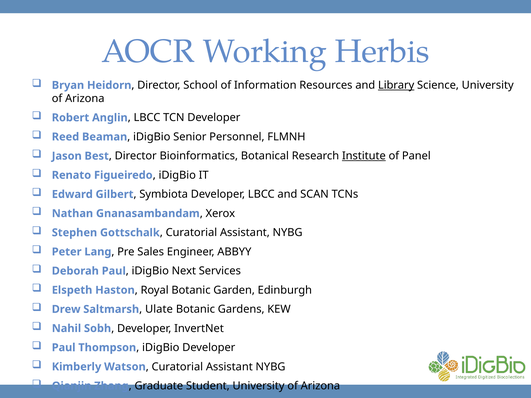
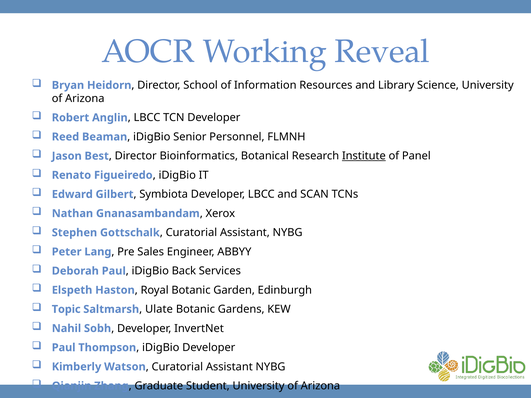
Herbis: Herbis -> Reveal (382, 51)
Library underline: present -> none (396, 85)
Next: Next -> Back (184, 271)
Drew: Drew -> Topic (66, 309)
